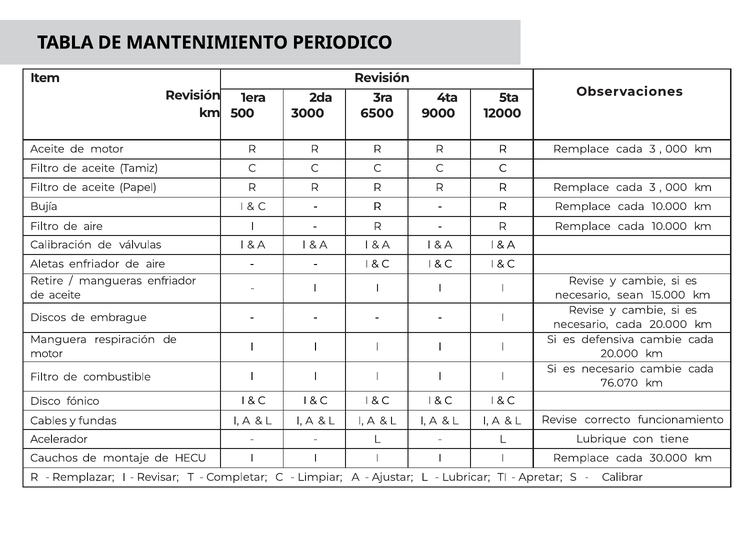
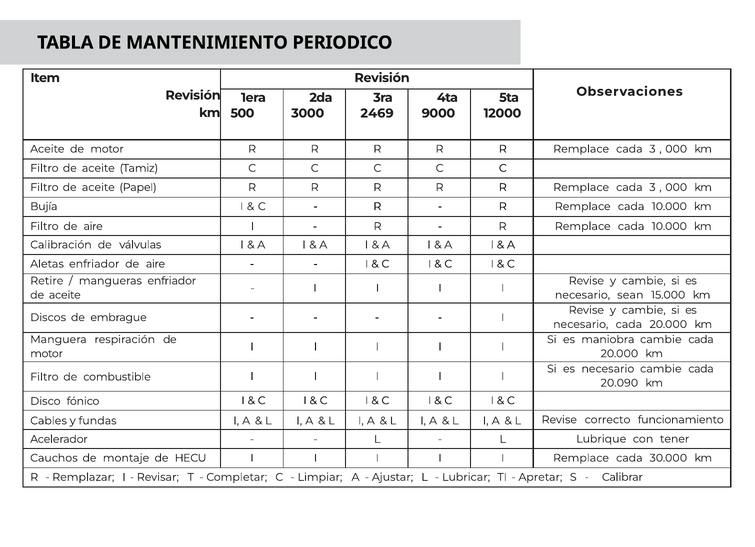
6500: 6500 -> 2469 (377, 113)
defensiva: defensiva -> maniobra (608, 340)
76.070: 76.070 -> 20.090 (619, 383)
tiene: tiene -> tener (675, 439)
